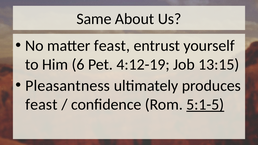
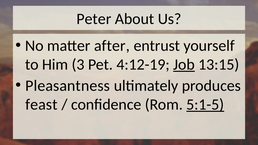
Same: Same -> Peter (94, 19)
matter feast: feast -> after (112, 46)
6: 6 -> 3 (78, 65)
Job underline: none -> present (184, 65)
